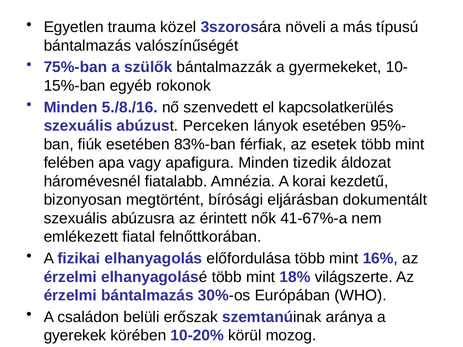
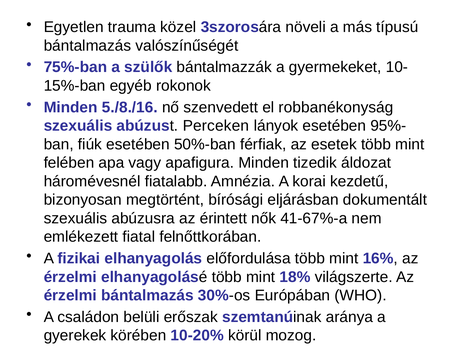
kapcsolatkerülés: kapcsolatkerülés -> robbanékonyság (336, 107)
83%-ban: 83%-ban -> 50%-ban (205, 144)
